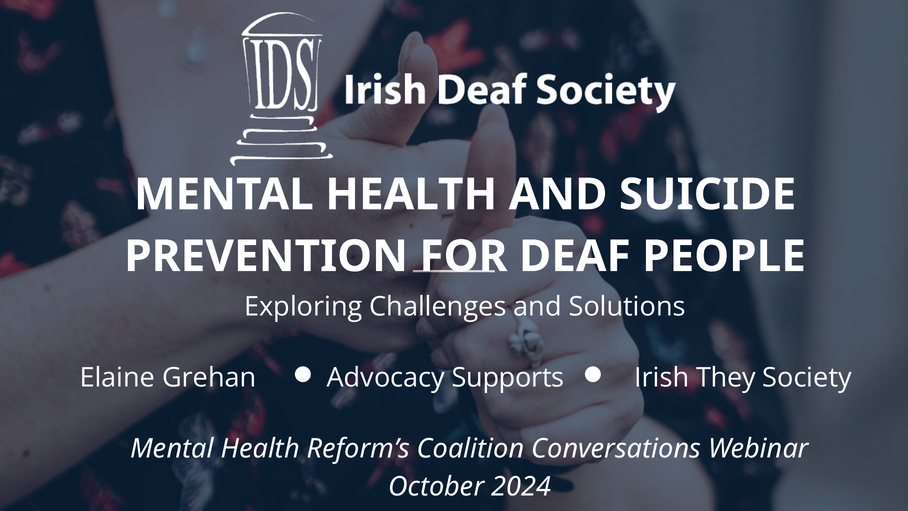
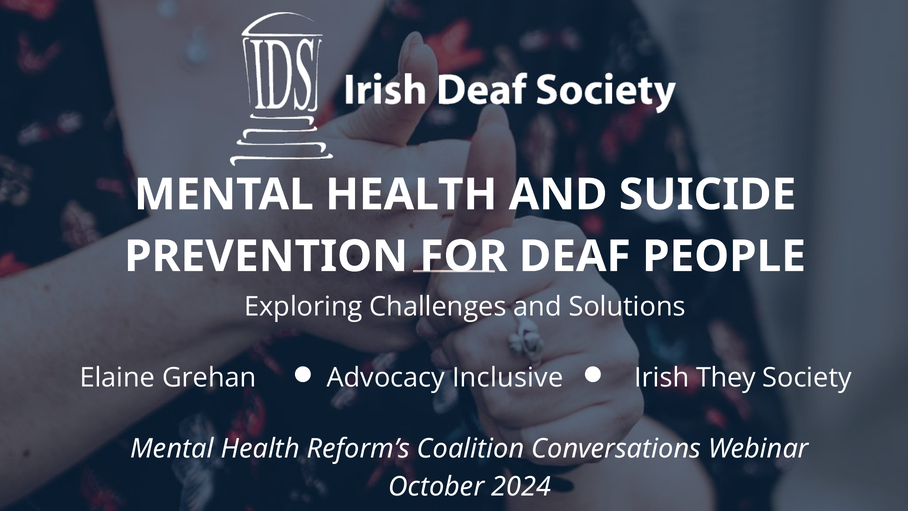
Supports: Supports -> Inclusive (508, 377)
